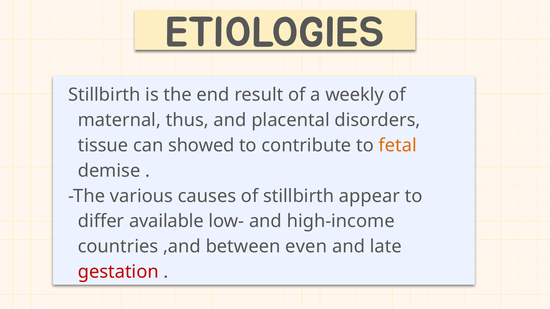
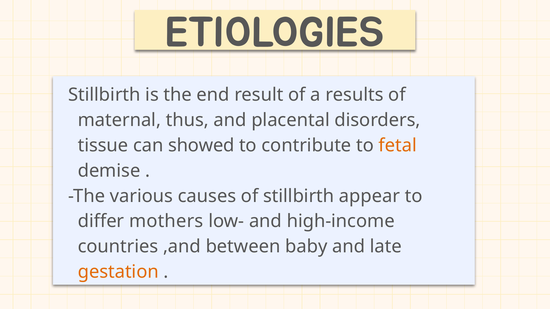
weekly: weekly -> results (354, 95)
available: available -> mothers (166, 222)
even: even -> baby (306, 247)
gestation colour: red -> orange (118, 272)
